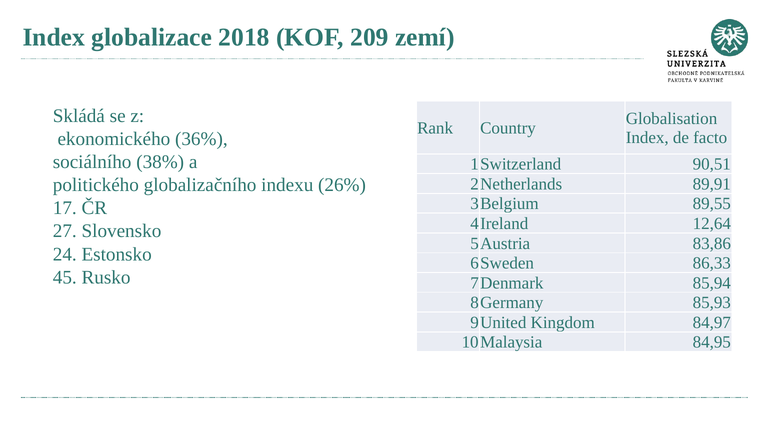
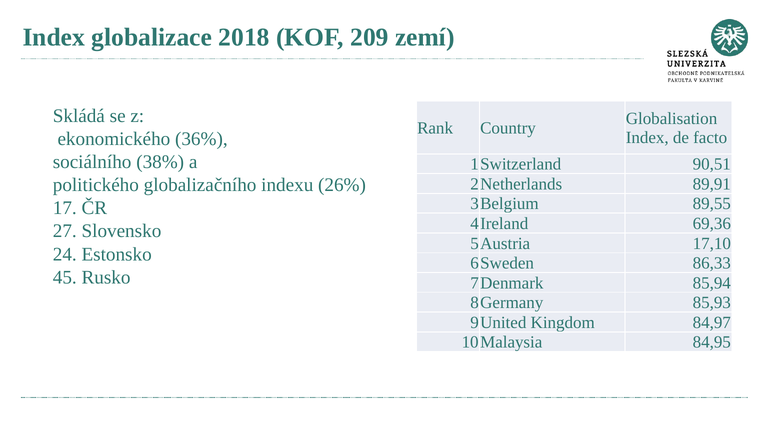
12,64: 12,64 -> 69,36 (712, 223)
83,86: 83,86 -> 17,10 (712, 243)
